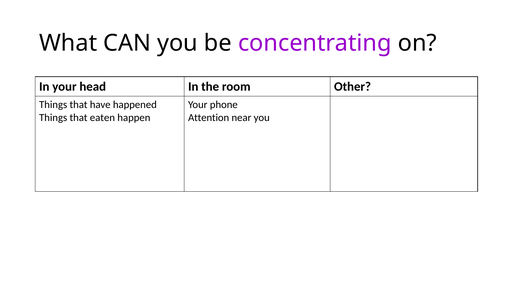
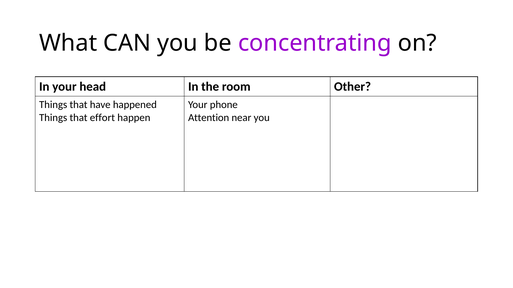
eaten: eaten -> effort (102, 118)
